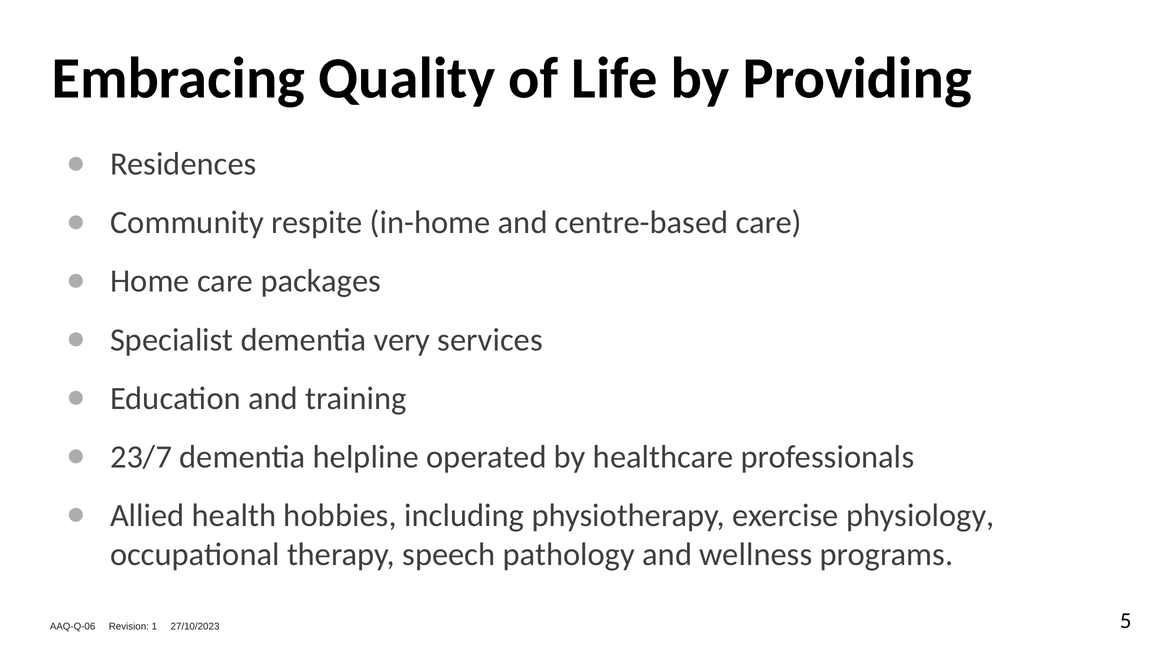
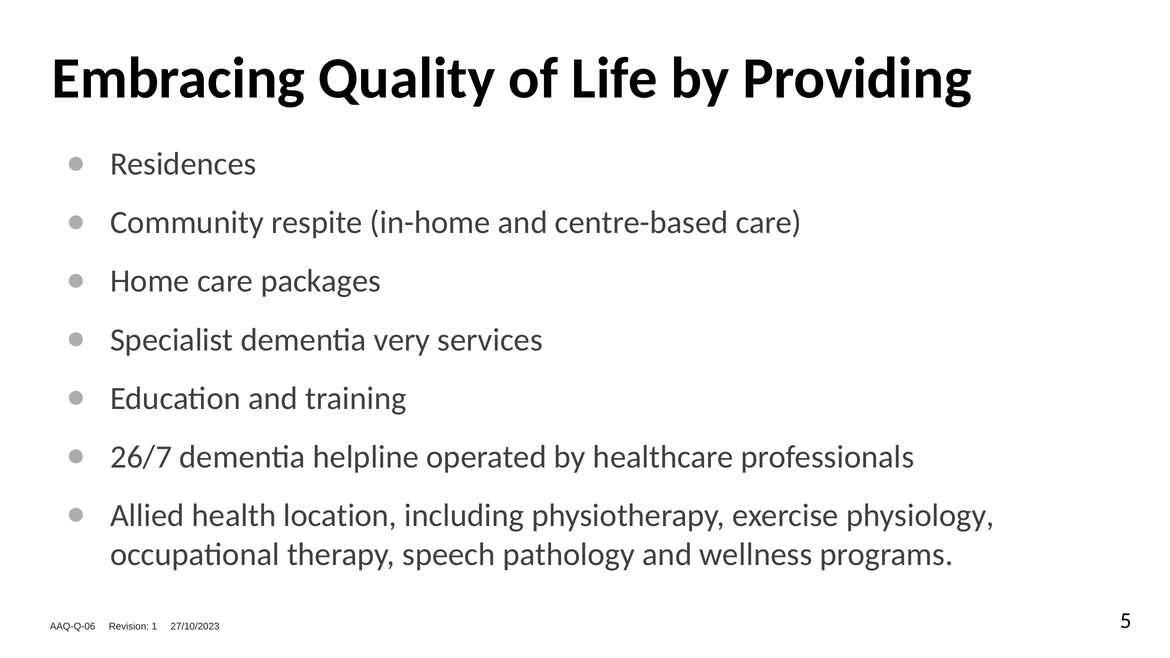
23/7: 23/7 -> 26/7 (141, 457)
hobbies: hobbies -> location (340, 515)
